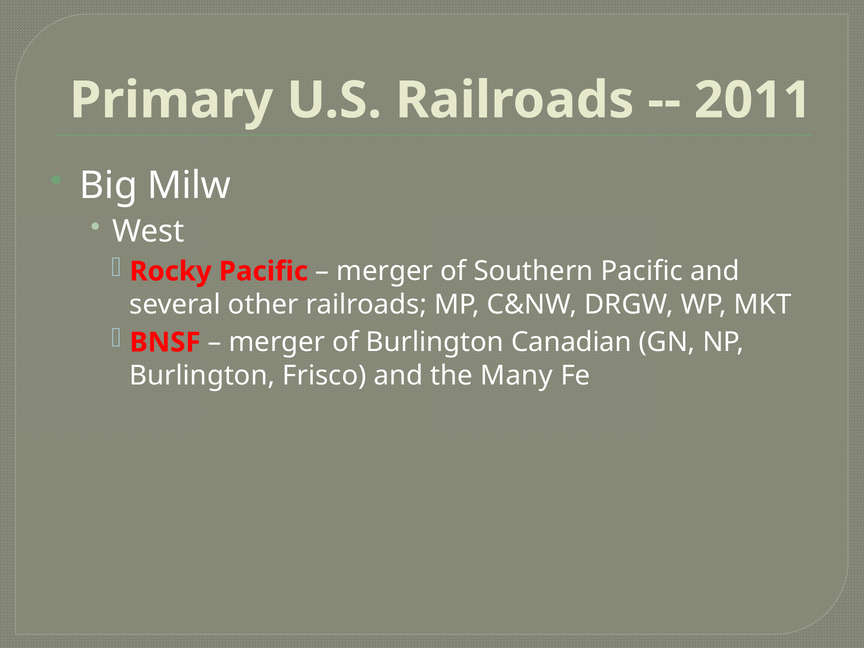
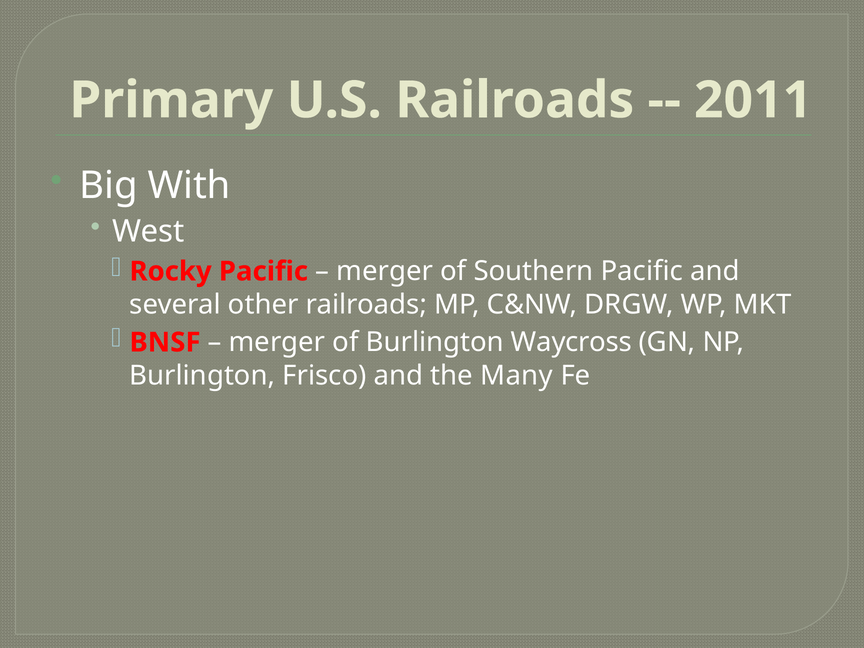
Milw: Milw -> With (189, 186)
Canadian: Canadian -> Waycross (572, 342)
